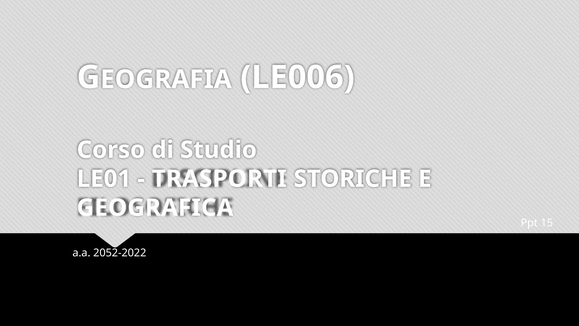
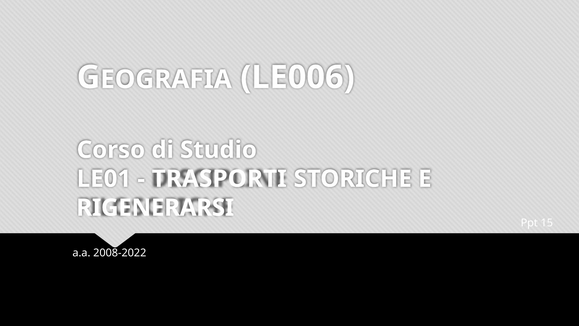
GEOGRAFICA: GEOGRAFICA -> RIGENERARSI (155, 208)
2052-2022: 2052-2022 -> 2008-2022 (120, 253)
